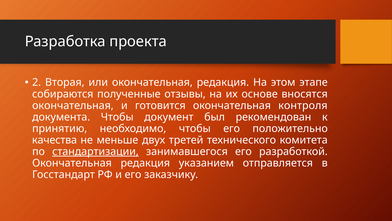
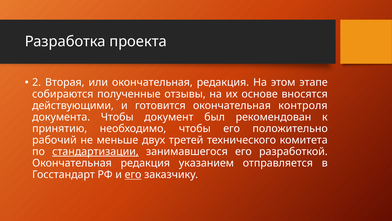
окончательная: окончательная -> действующими (73, 105)
качества: качества -> рабочий (54, 140)
его underline: none -> present (133, 174)
